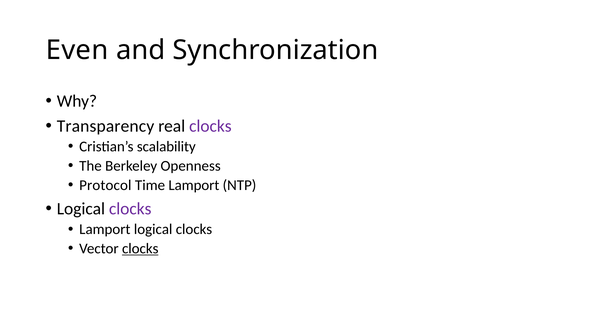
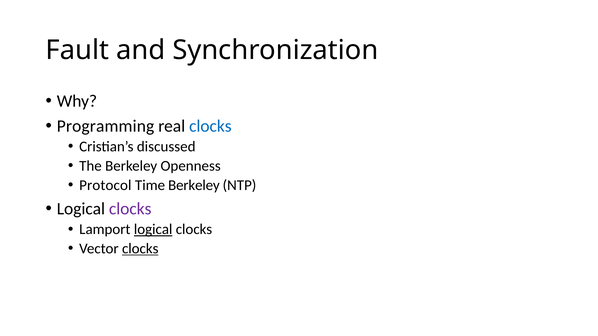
Even: Even -> Fault (77, 50)
Transparency: Transparency -> Programming (106, 126)
clocks colour: purple -> blue (210, 126)
scalability: scalability -> discussed (166, 147)
Time Lamport: Lamport -> Berkeley (194, 185)
logical underline: none -> present (153, 230)
